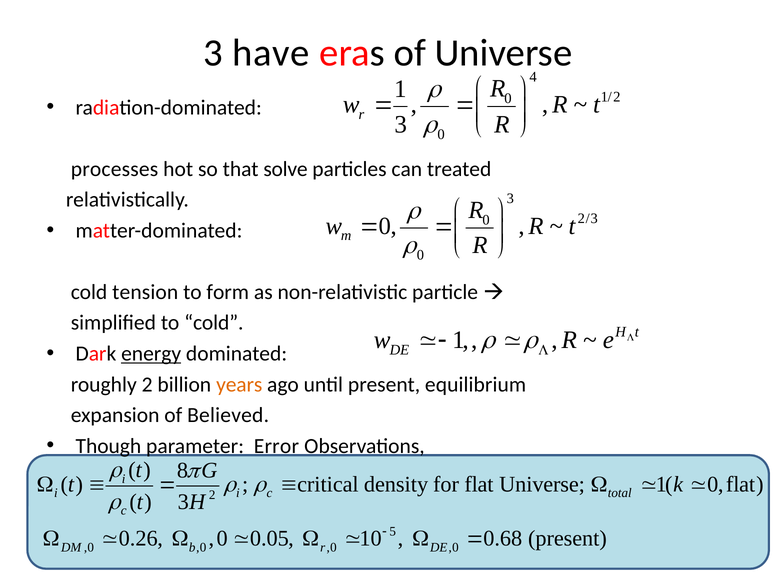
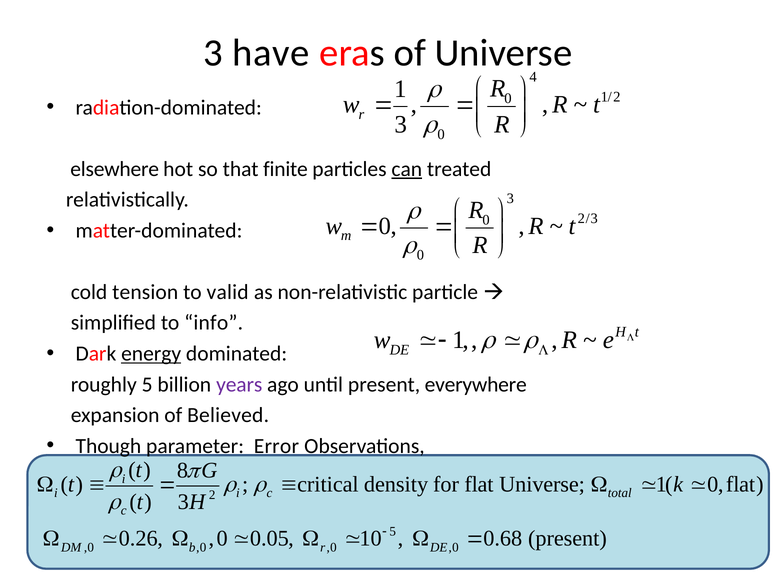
processes: processes -> elsewhere (115, 169)
solve: solve -> finite (286, 169)
can underline: none -> present (407, 169)
form: form -> valid (228, 292)
to cold: cold -> info (214, 323)
roughly 2: 2 -> 5 (147, 385)
years colour: orange -> purple (239, 385)
equilibrium: equilibrium -> everywhere (476, 385)
